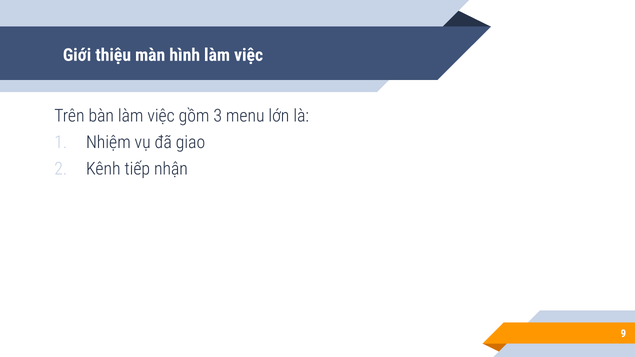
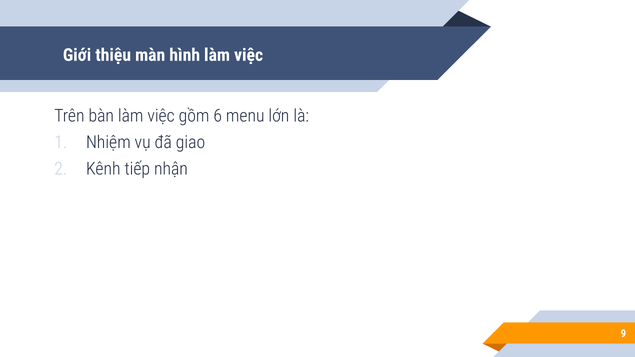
3: 3 -> 6 (218, 116)
